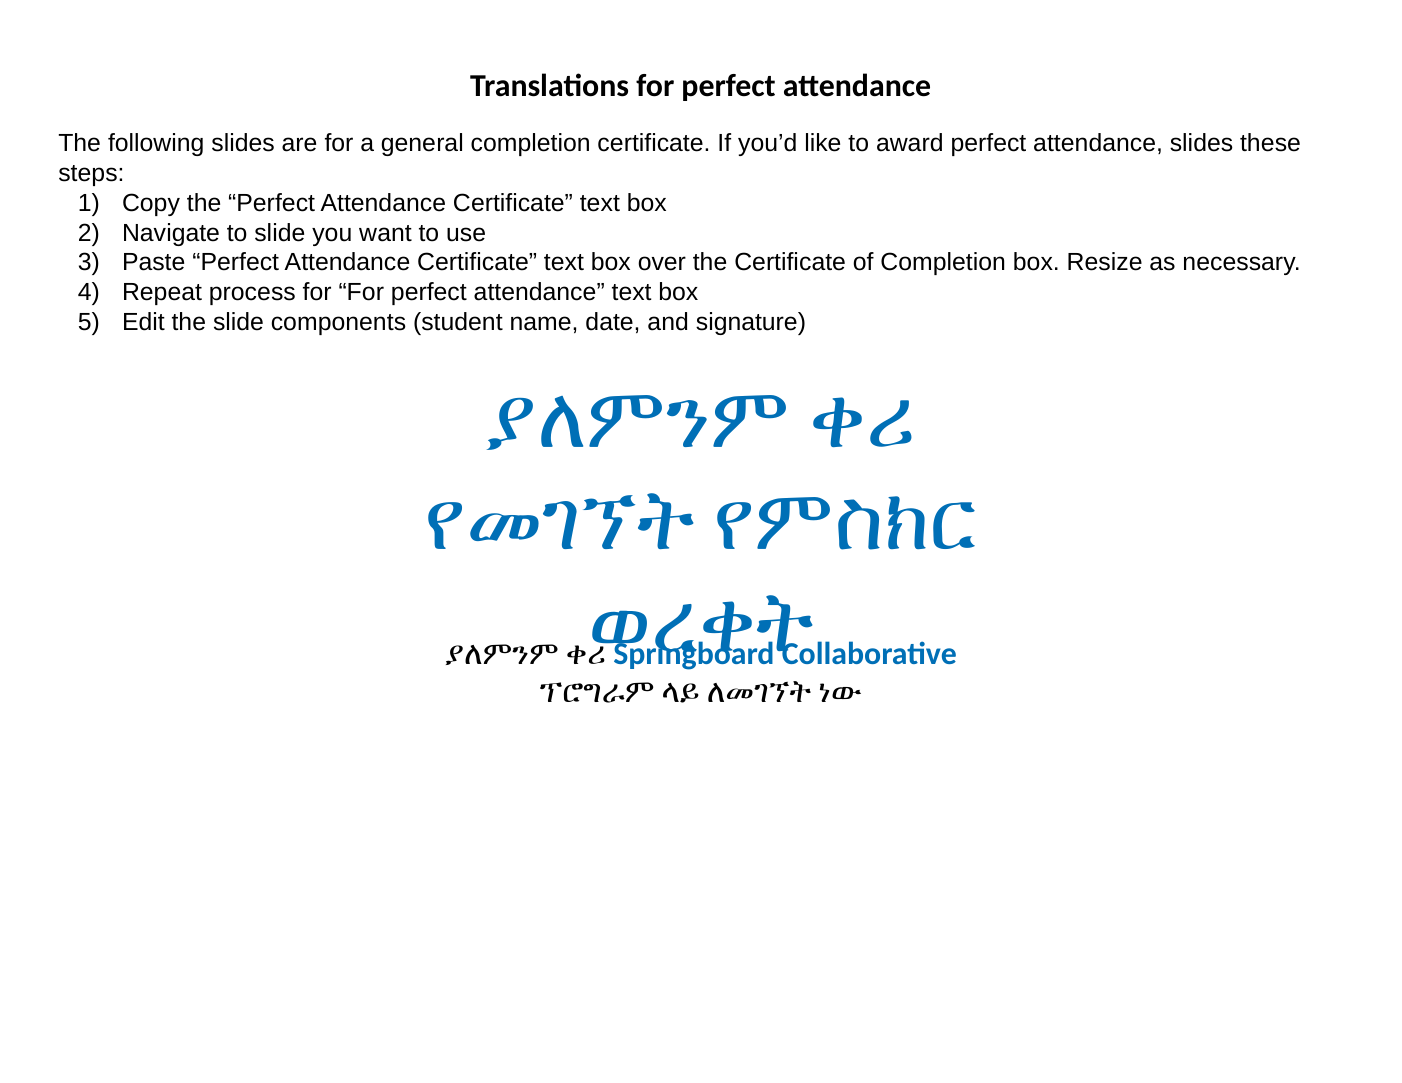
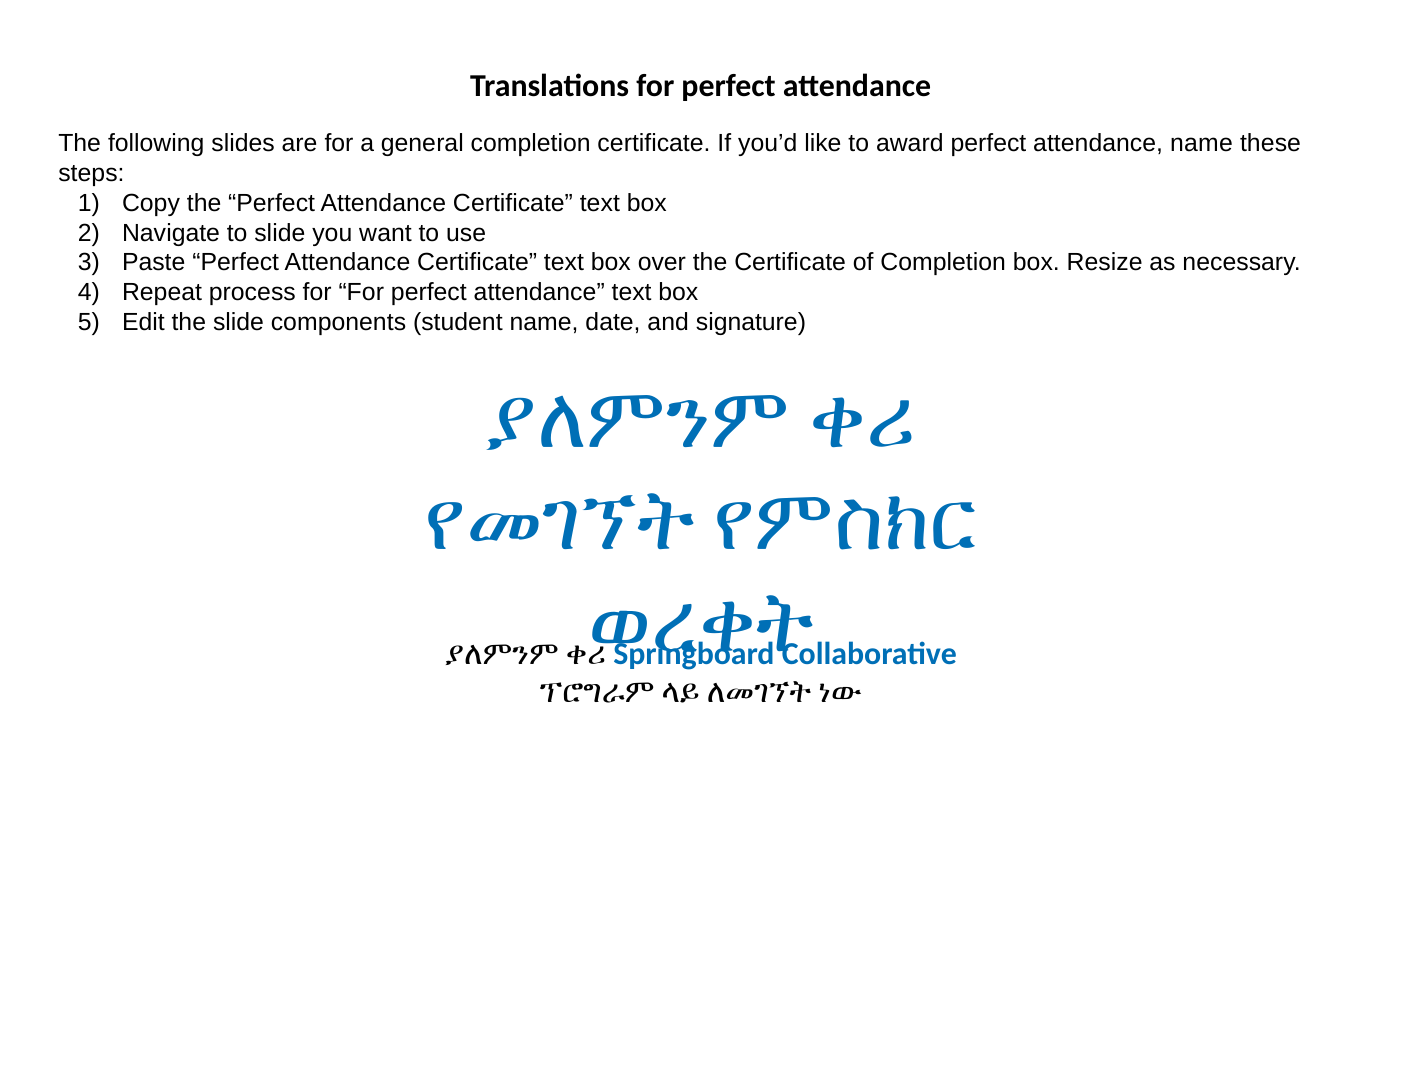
attendance slides: slides -> name (1201, 144)
